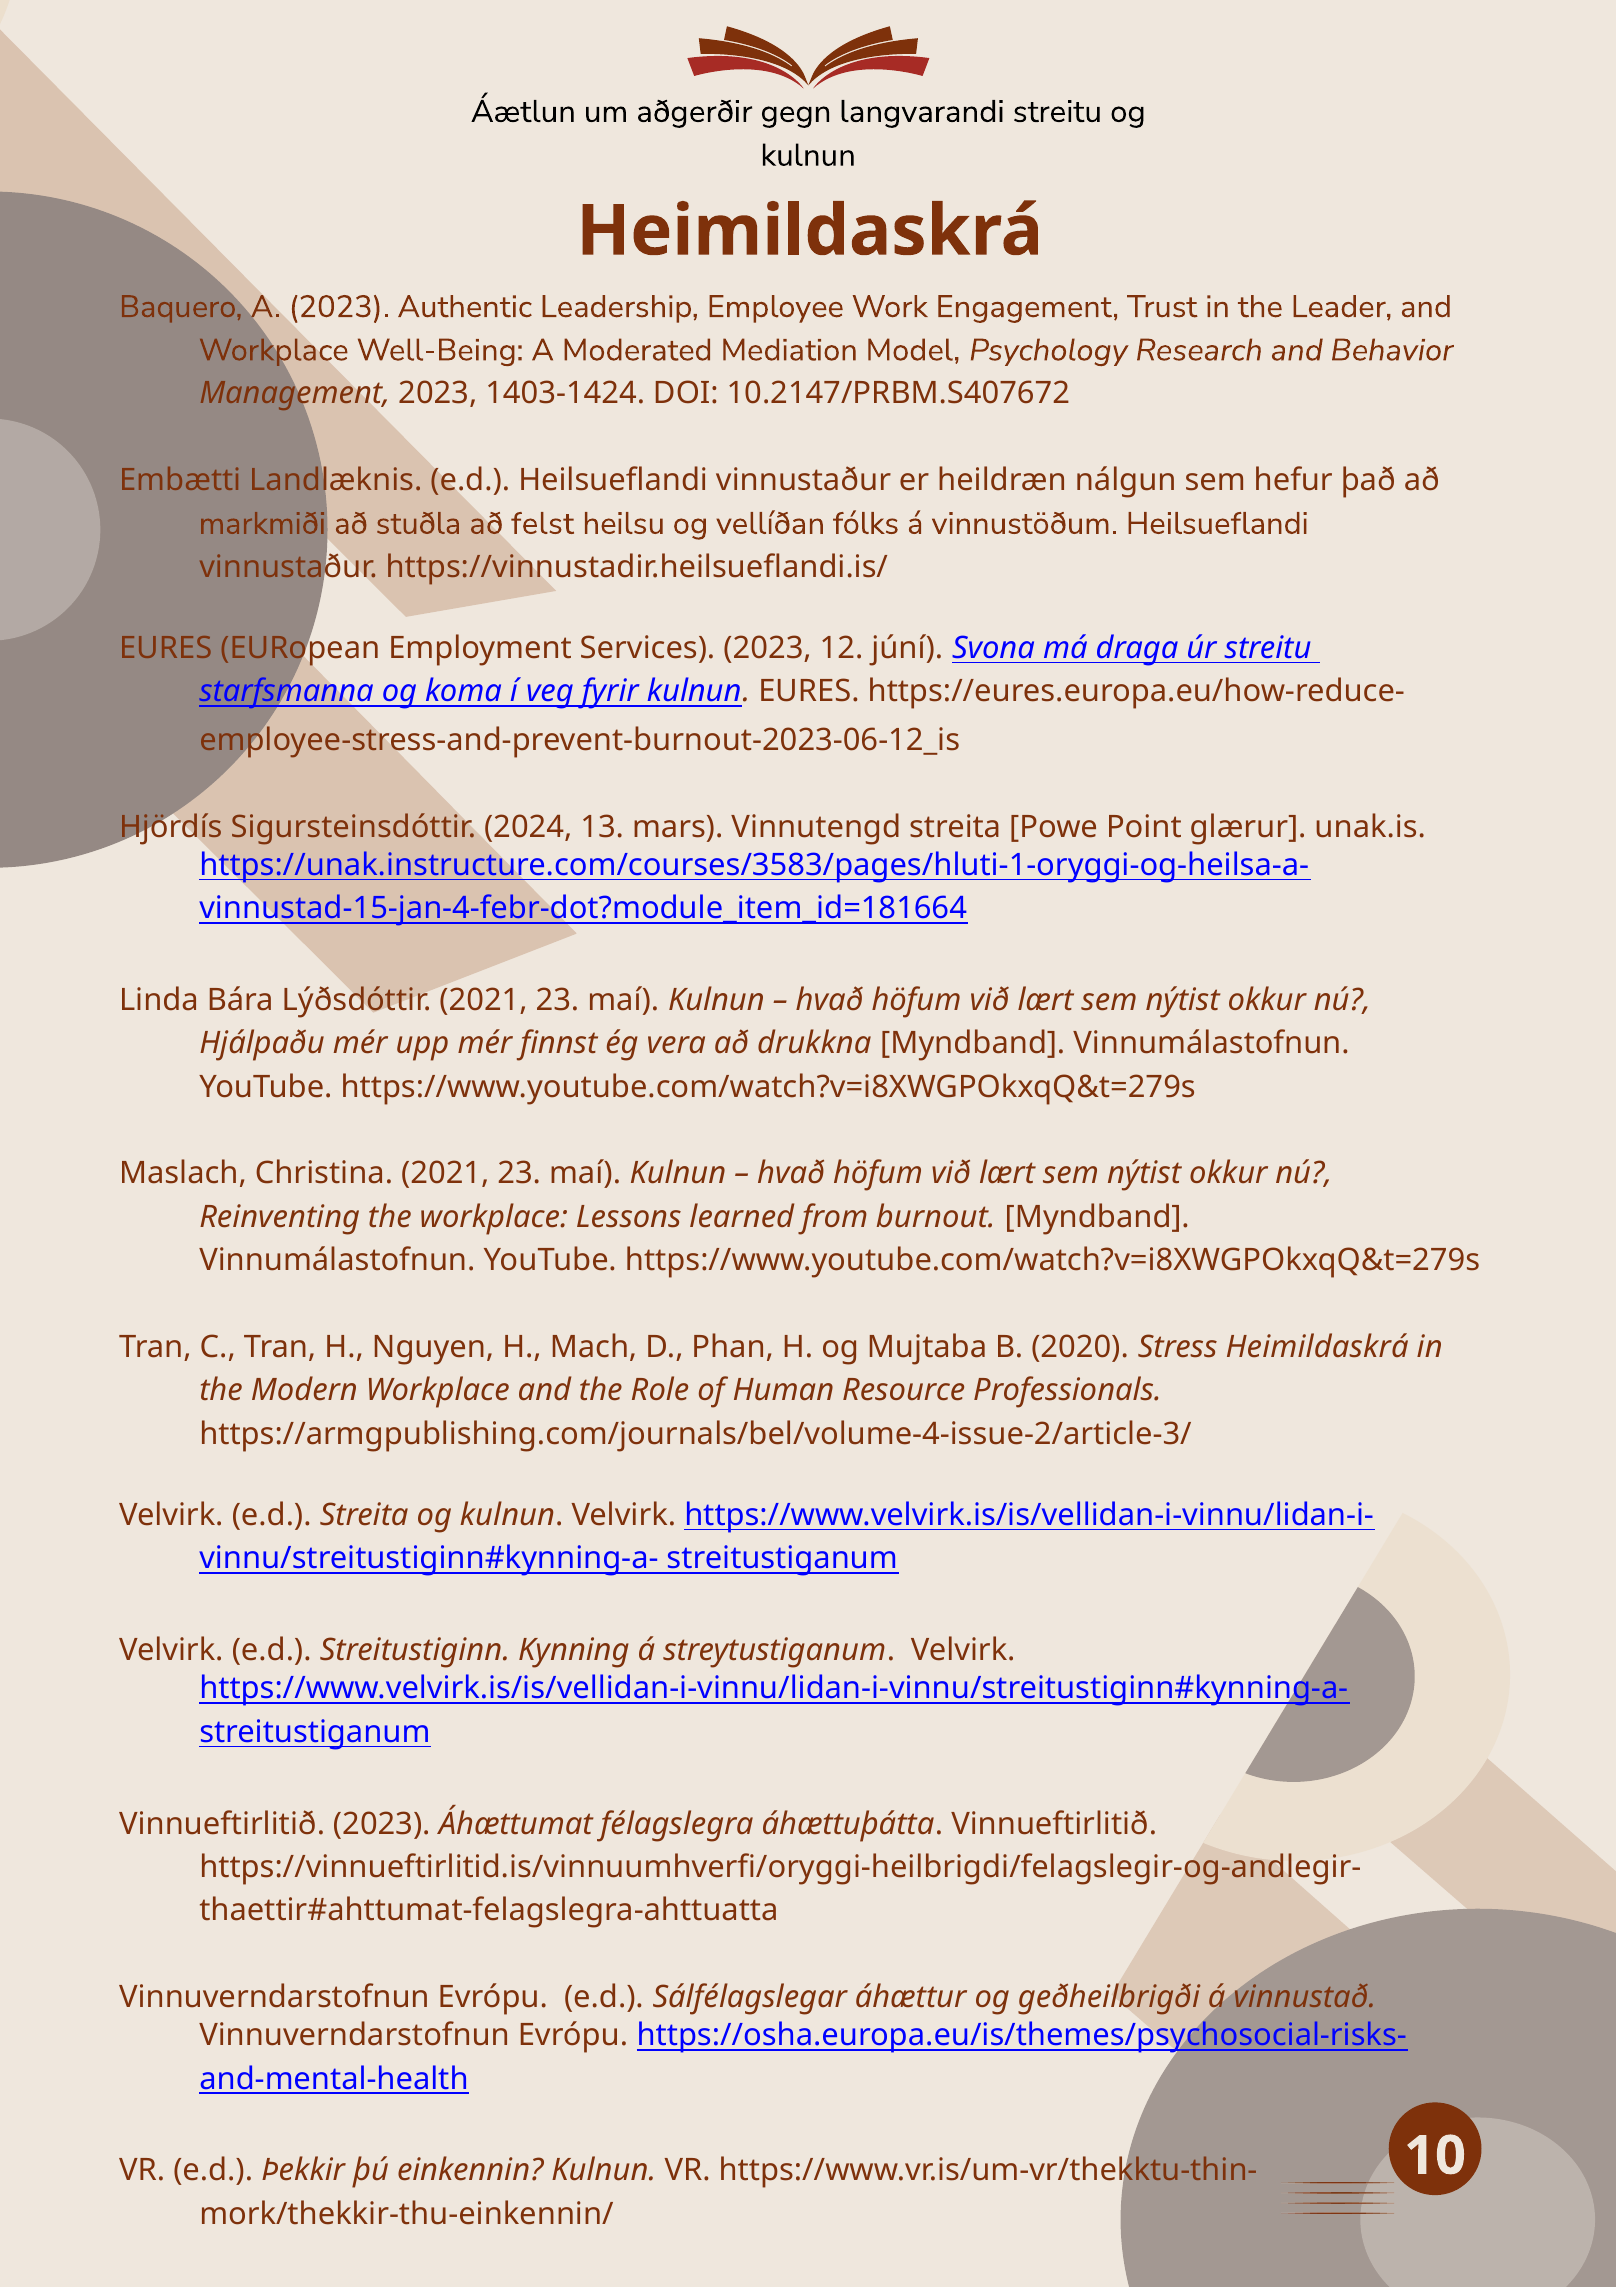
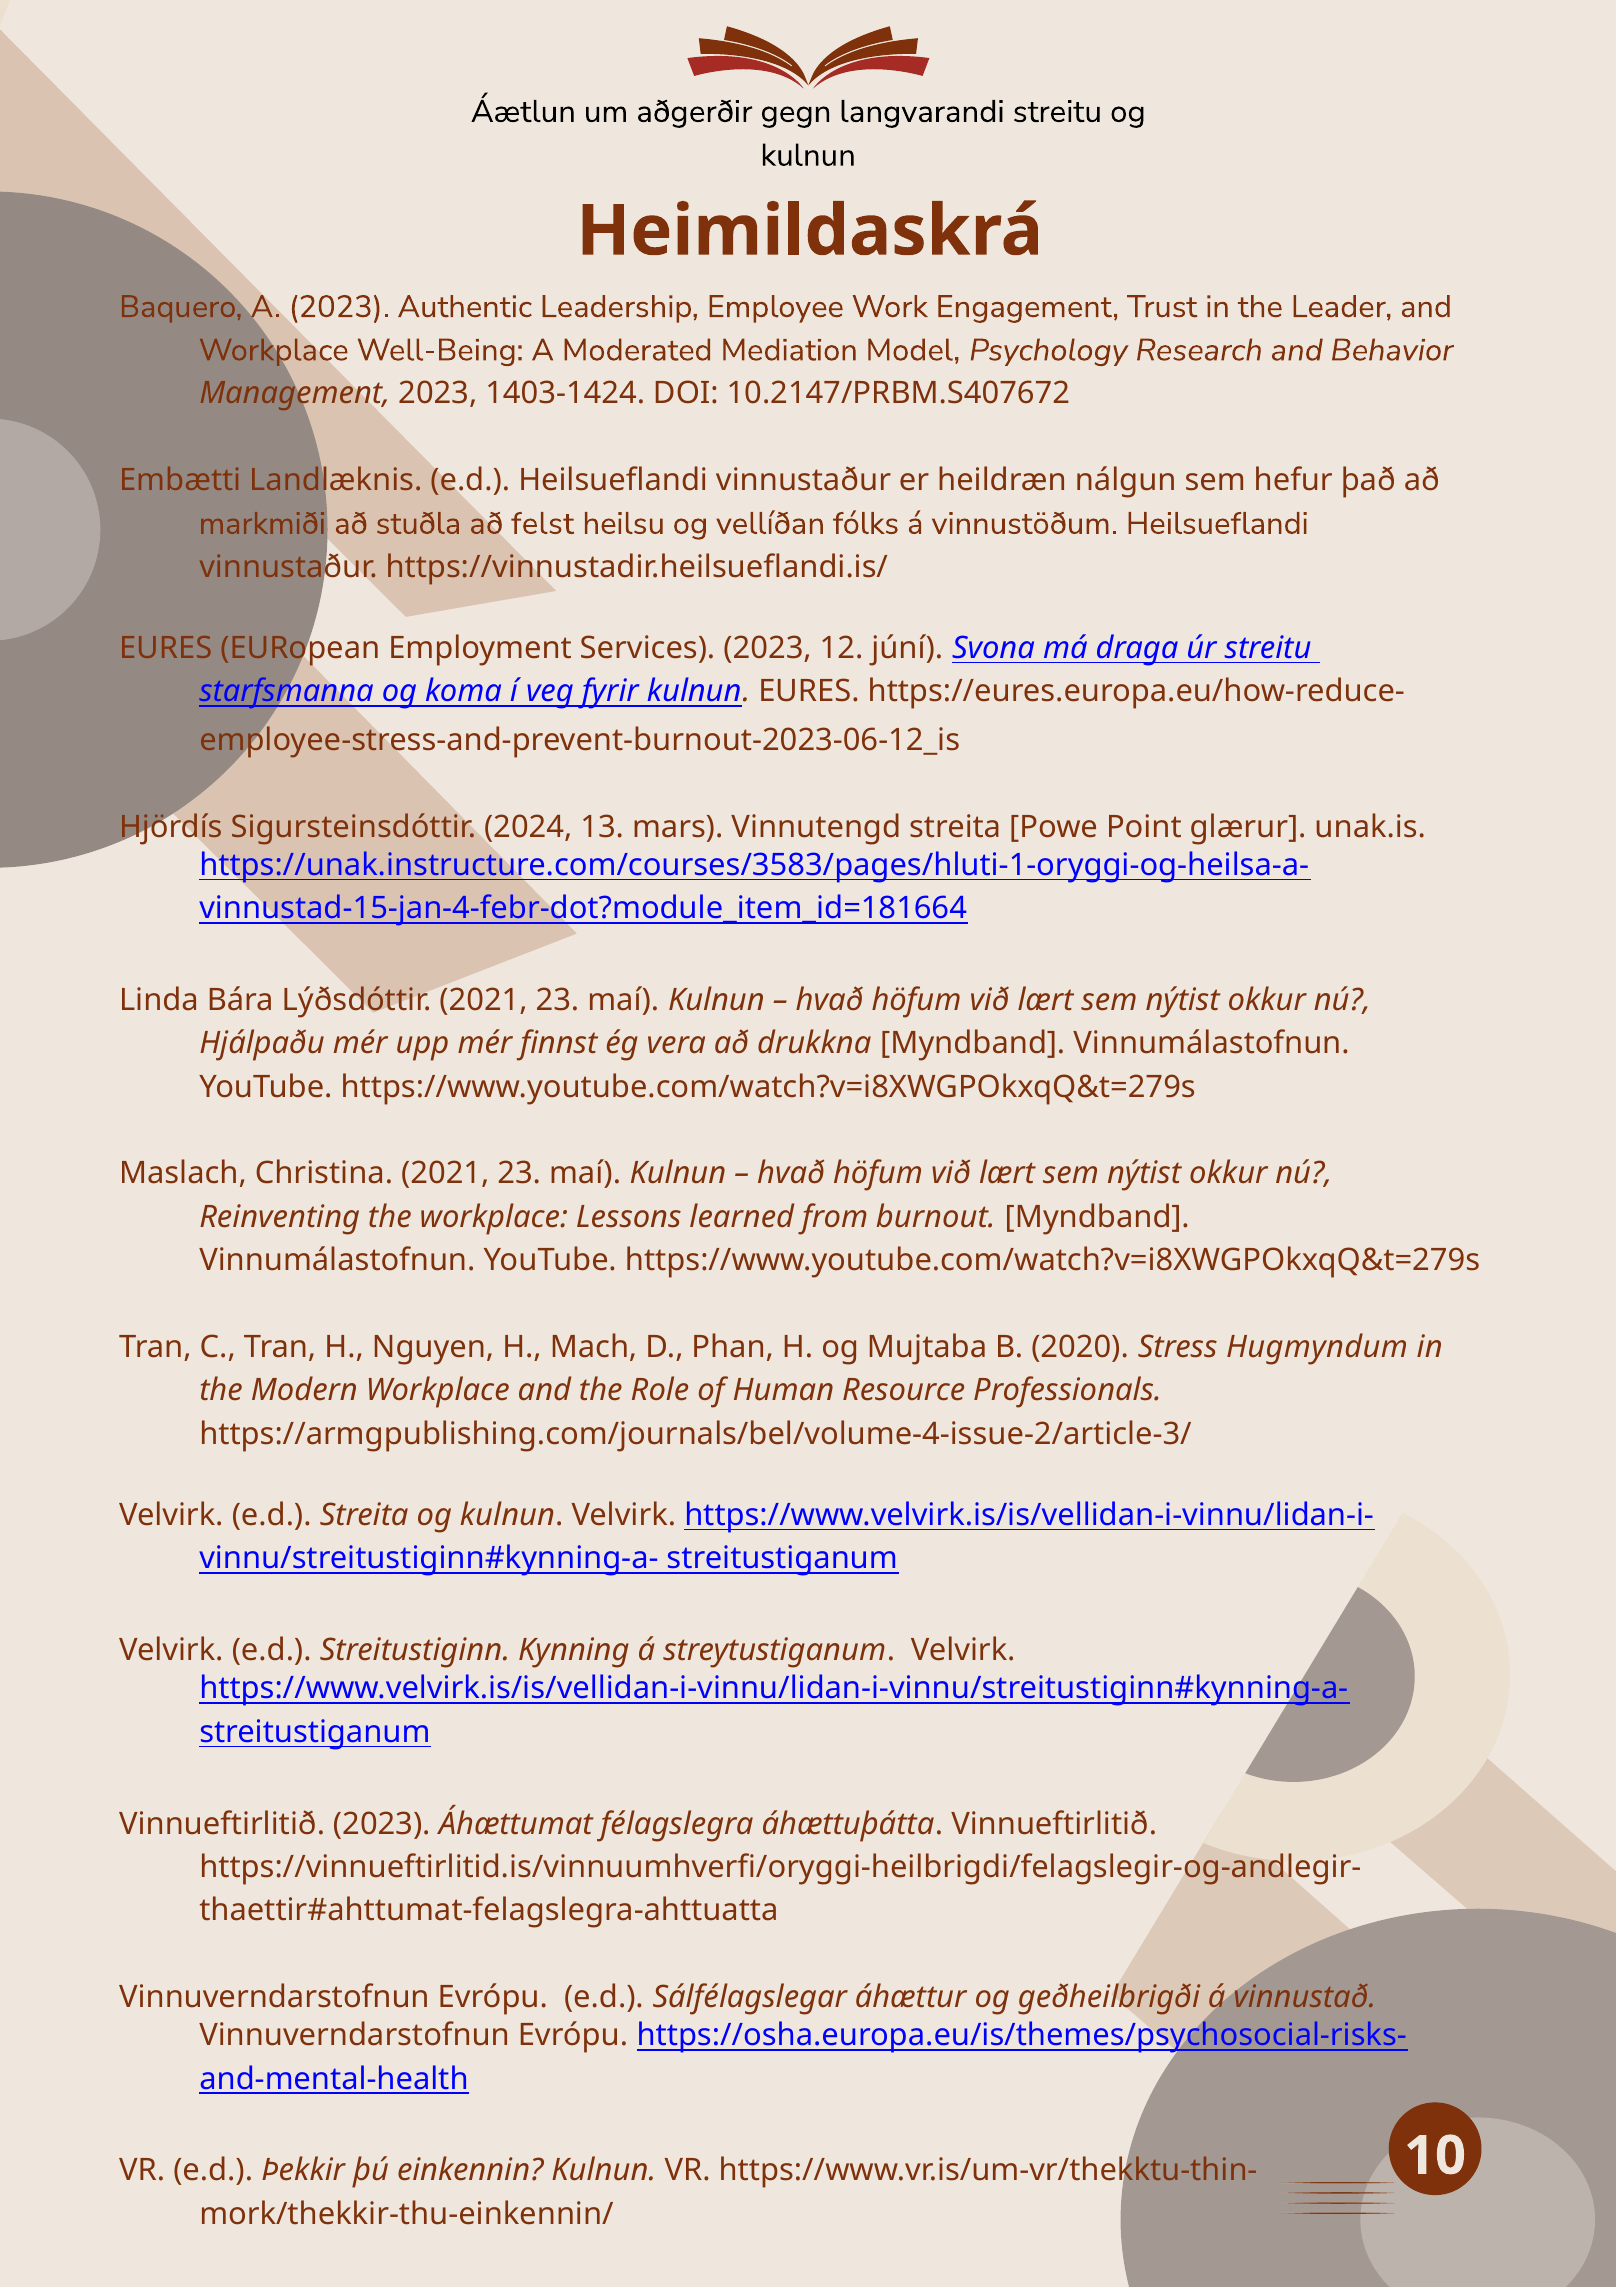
Stress Heimildaskrá: Heimildaskrá -> Hugmyndum (1317, 1347)
